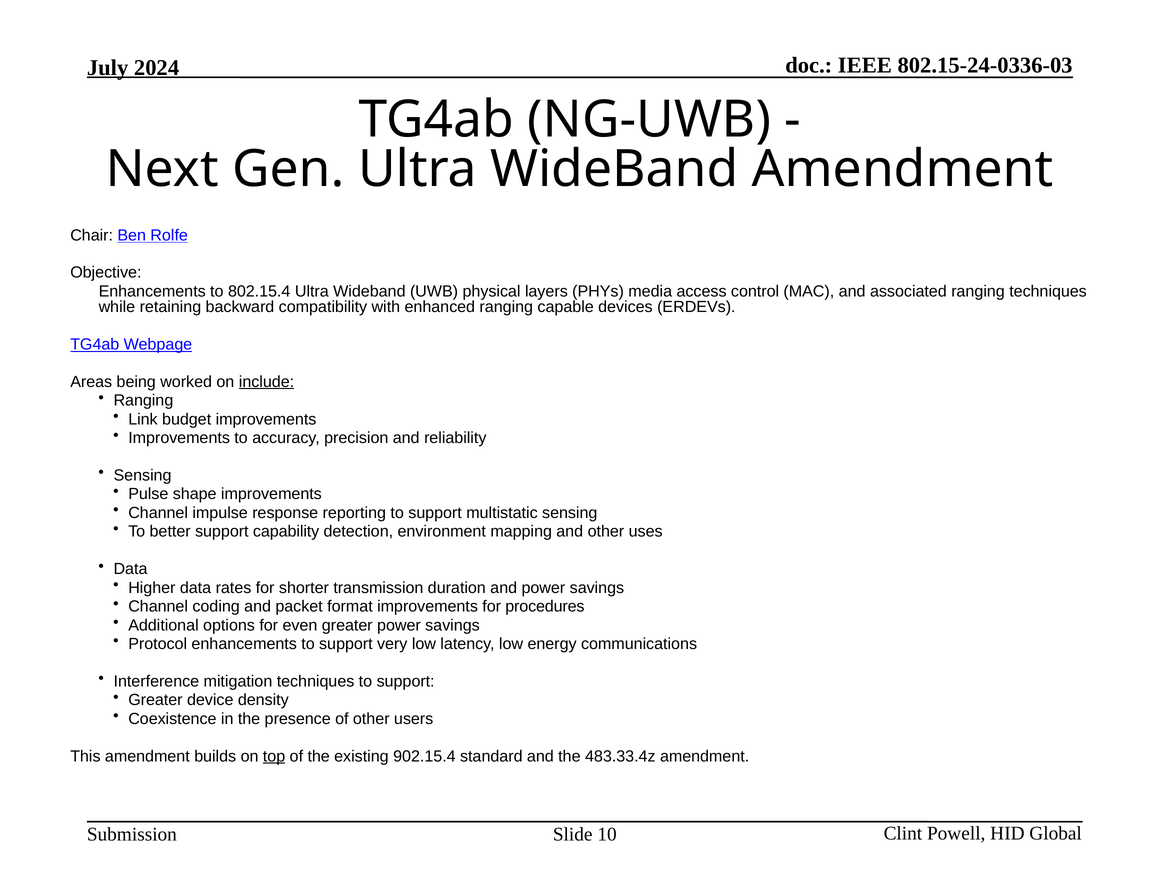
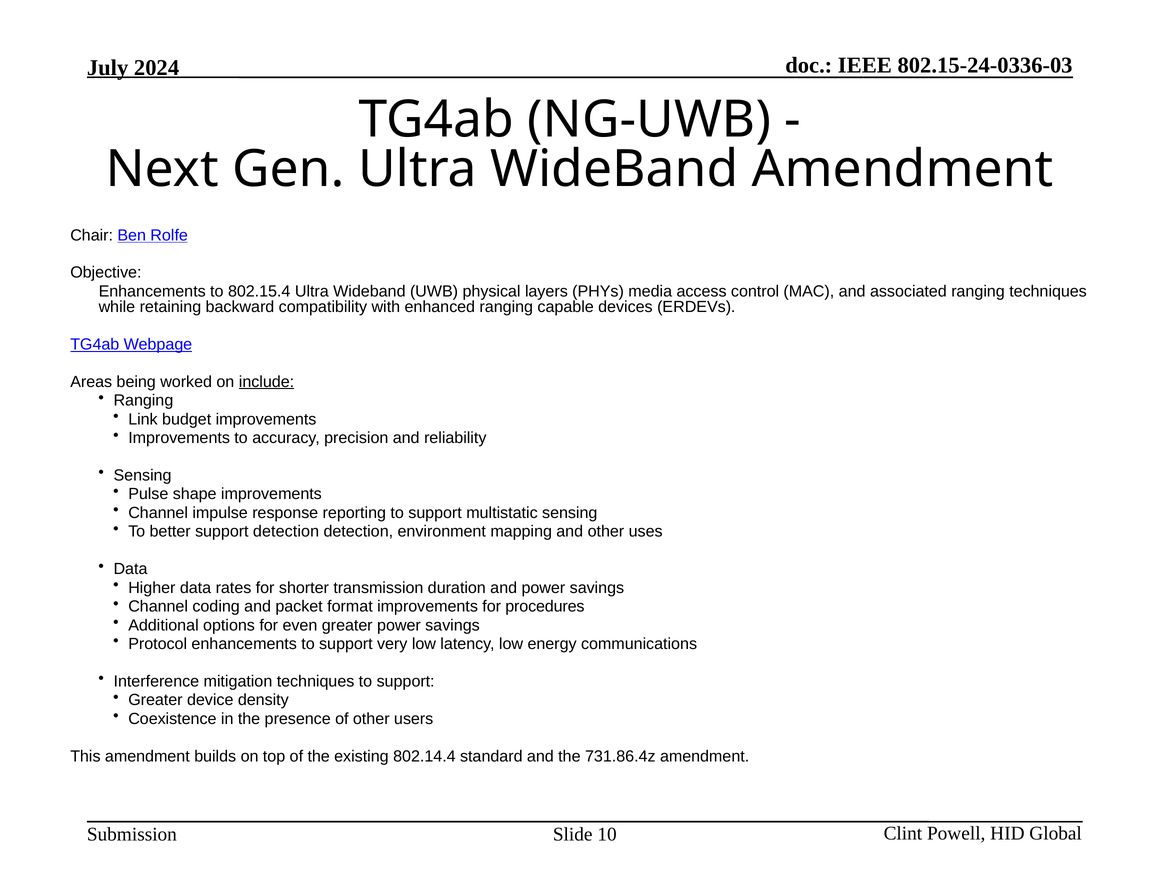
support capability: capability -> detection (286, 532)
top underline: present -> none (274, 756)
902.15.4: 902.15.4 -> 802.14.4 (424, 756)
483.33.4z: 483.33.4z -> 731.86.4z (620, 756)
